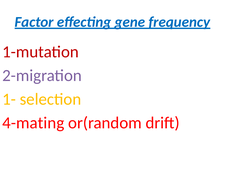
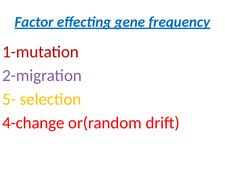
1-: 1- -> 5- (9, 99)
4-mating: 4-mating -> 4-change (33, 123)
